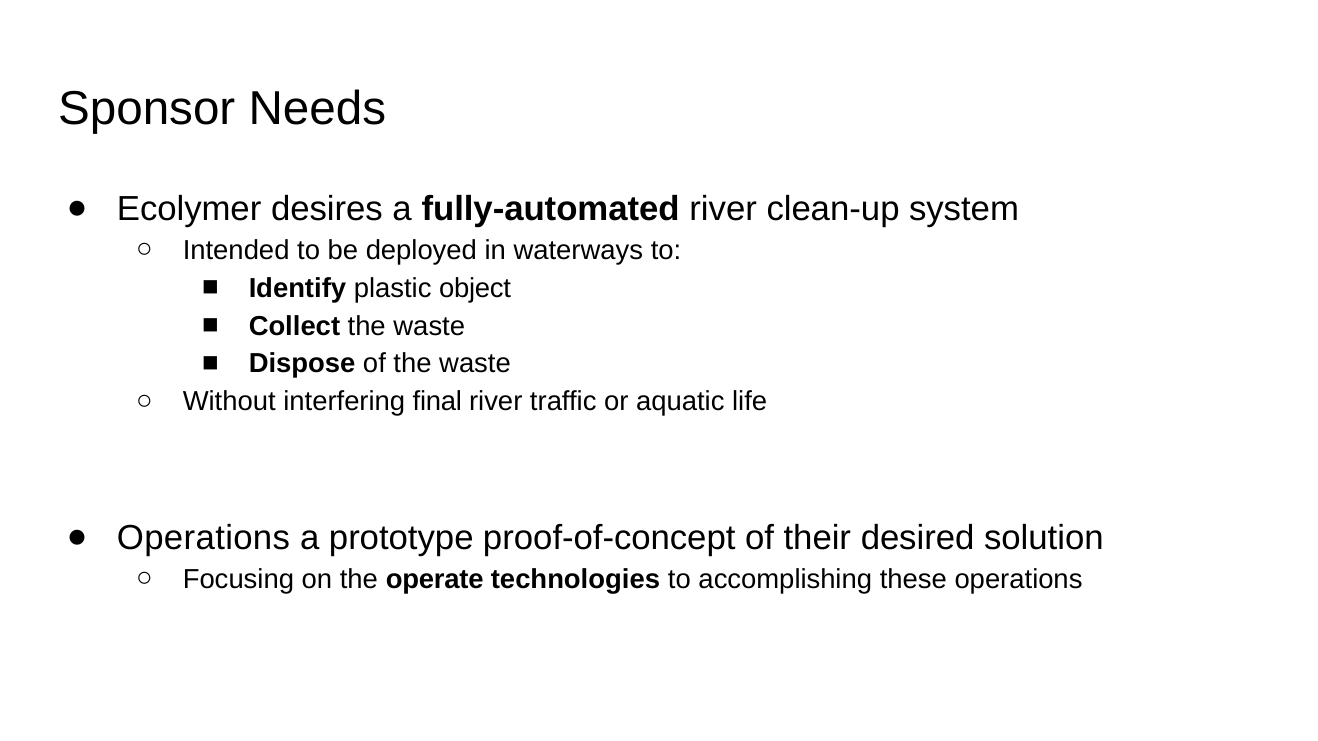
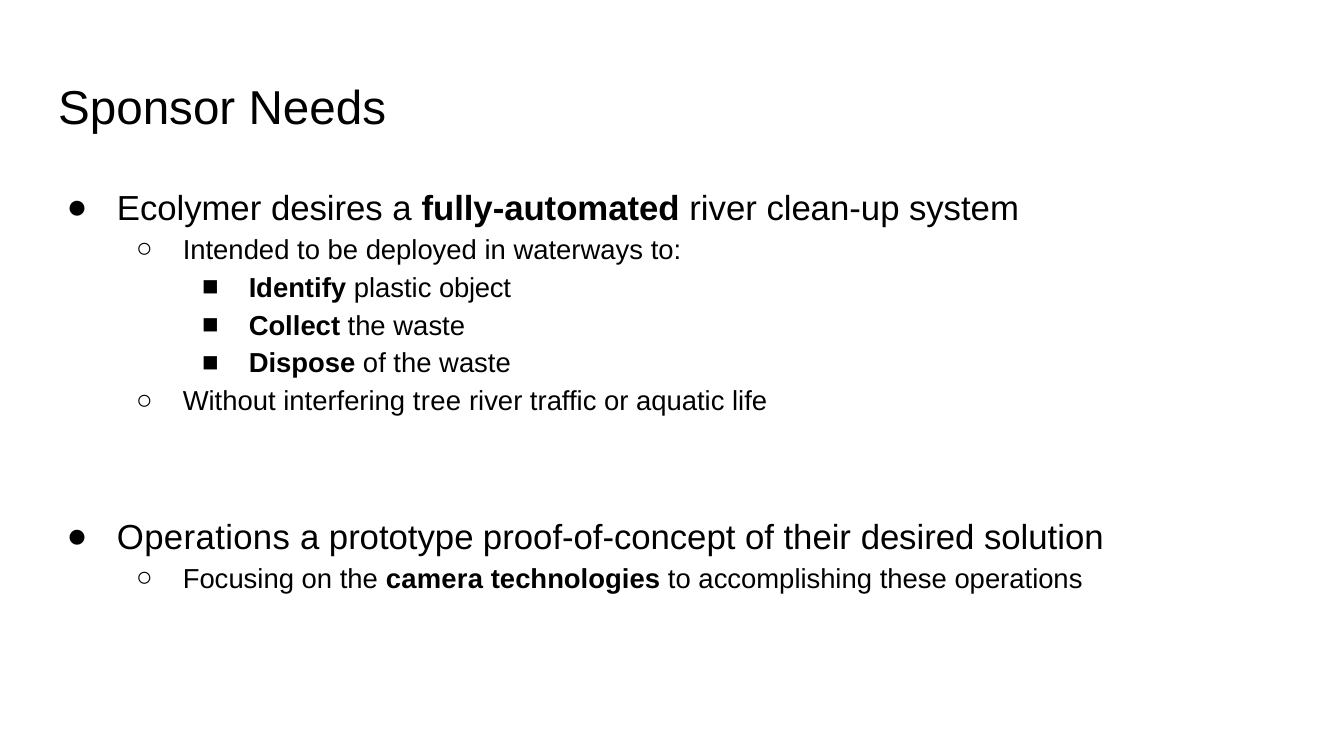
final: final -> tree (437, 402)
operate: operate -> camera (434, 580)
